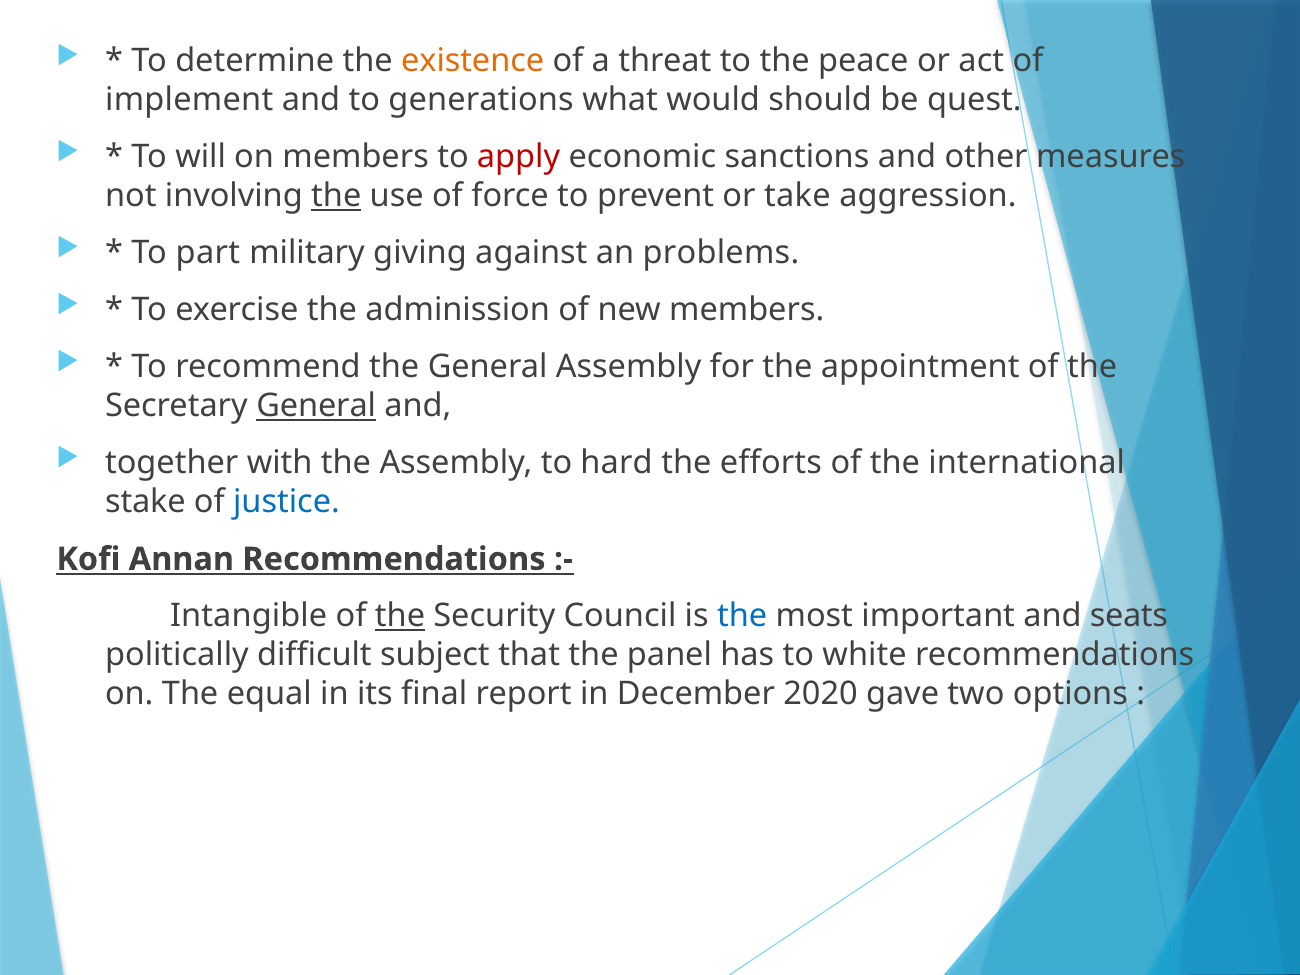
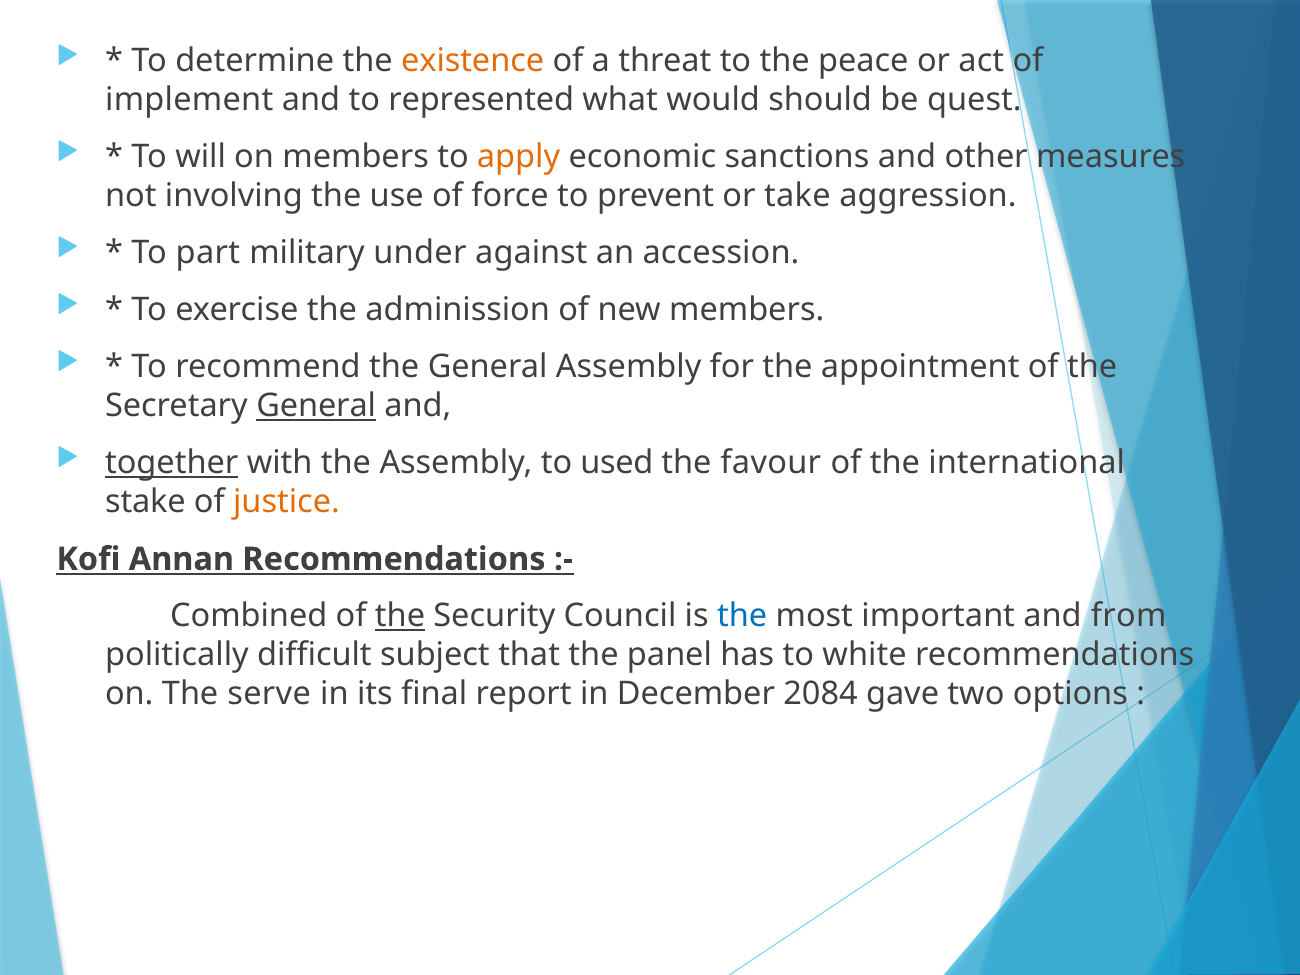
generations: generations -> represented (481, 100)
apply colour: red -> orange (519, 157)
the underline: present -> none (336, 196)
giving: giving -> under (420, 253)
problems: problems -> accession (721, 253)
together underline: none -> present (172, 463)
hard: hard -> used (617, 463)
efforts: efforts -> favour (771, 463)
justice colour: blue -> orange (286, 502)
Intangible: Intangible -> Combined (249, 616)
seats: seats -> from (1129, 616)
equal: equal -> serve (269, 694)
2020: 2020 -> 2084 (821, 694)
